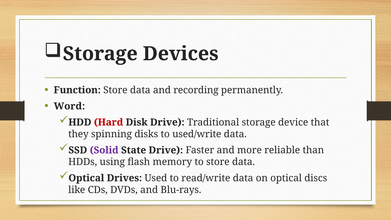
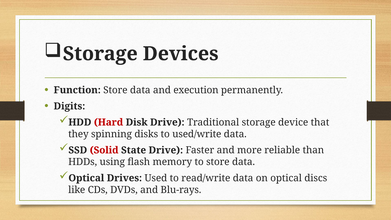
recording: recording -> execution (196, 90)
Word: Word -> Digits (69, 106)
Solid colour: purple -> red (104, 150)
